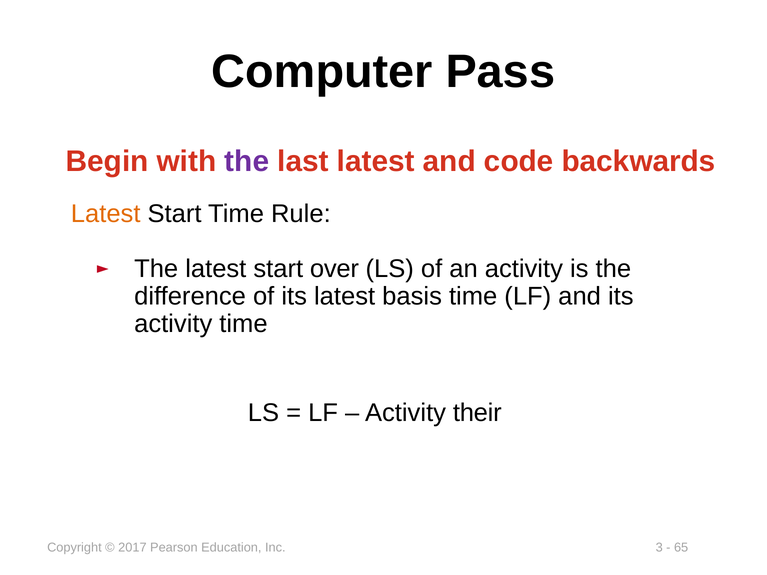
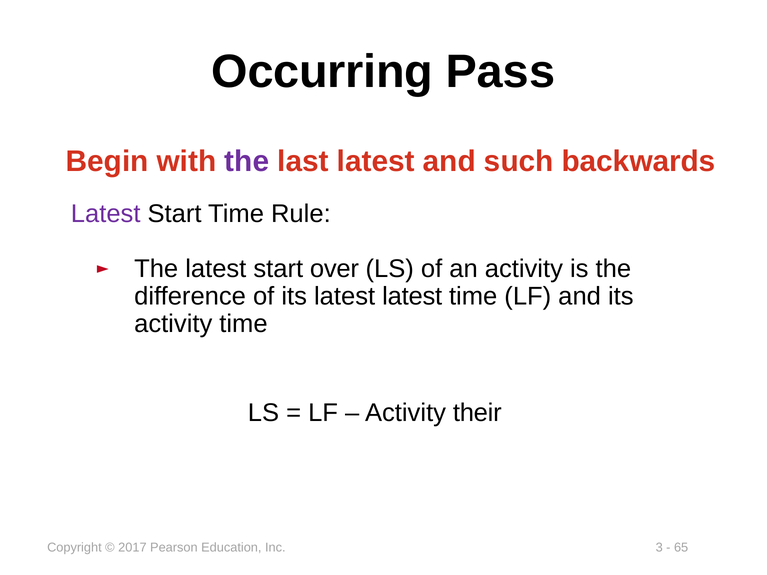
Computer: Computer -> Occurring (322, 72)
code: code -> such (519, 161)
Latest colour: orange -> purple (106, 214)
latest basis: basis -> latest (412, 297)
